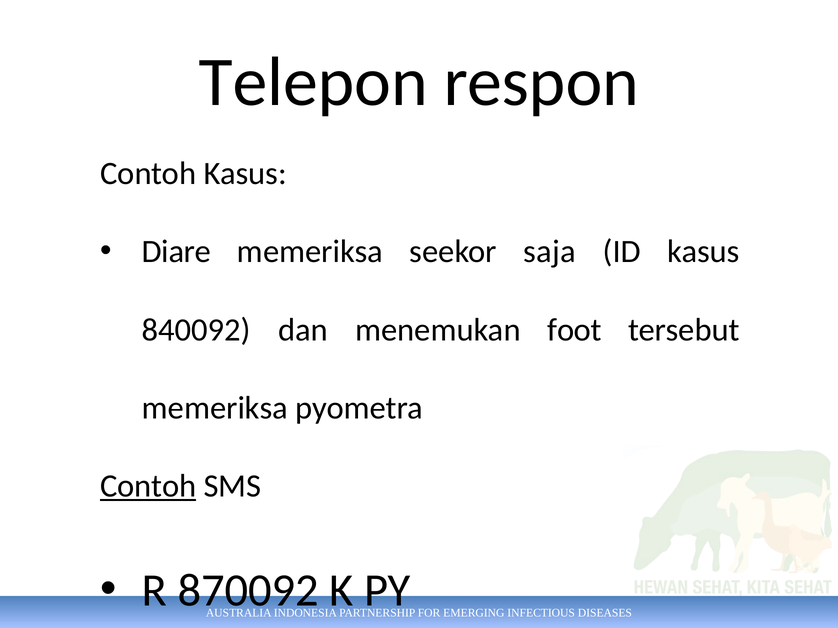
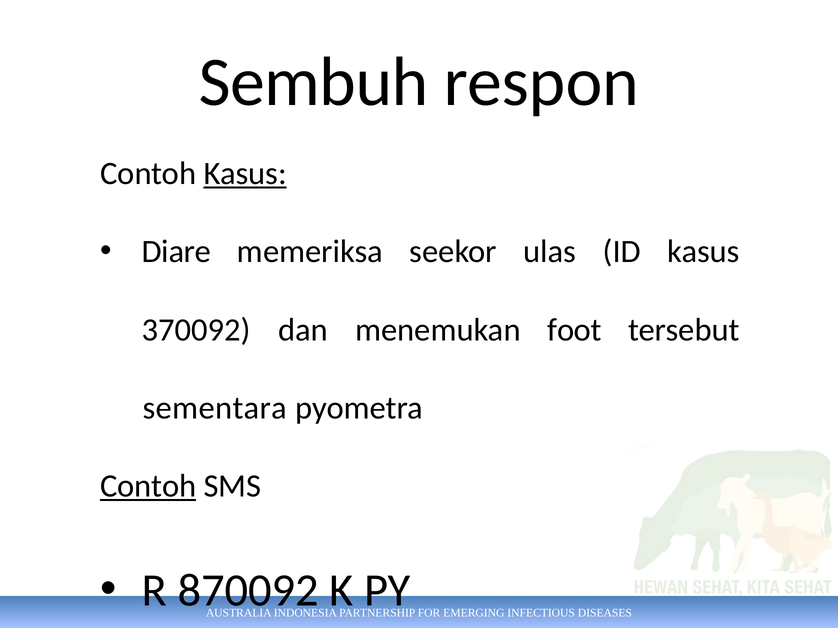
Telepon: Telepon -> Sembuh (313, 82)
Kasus underline: none -> present (245, 174)
saja: saja -> ulas (550, 252)
840092: 840092 -> 370092 (196, 330)
memeriksa: memeriksa -> sementara (215, 408)
